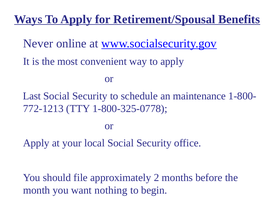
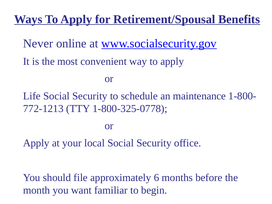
Last: Last -> Life (32, 96)
2: 2 -> 6 (156, 178)
nothing: nothing -> familiar (111, 190)
